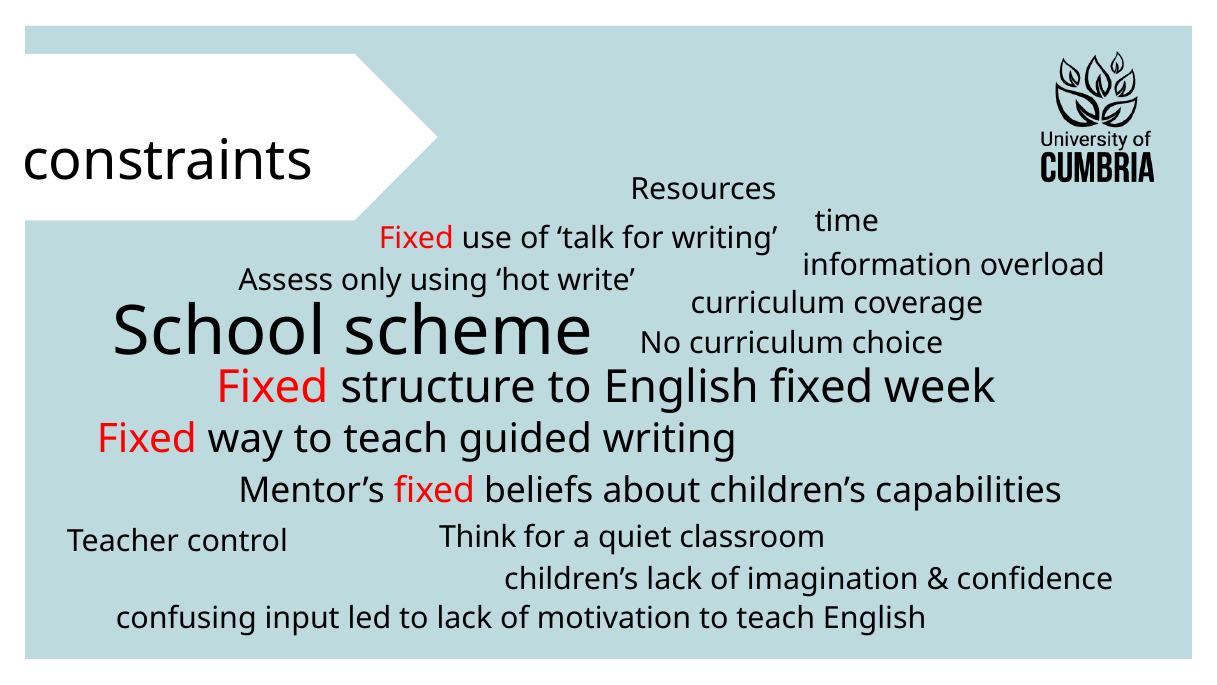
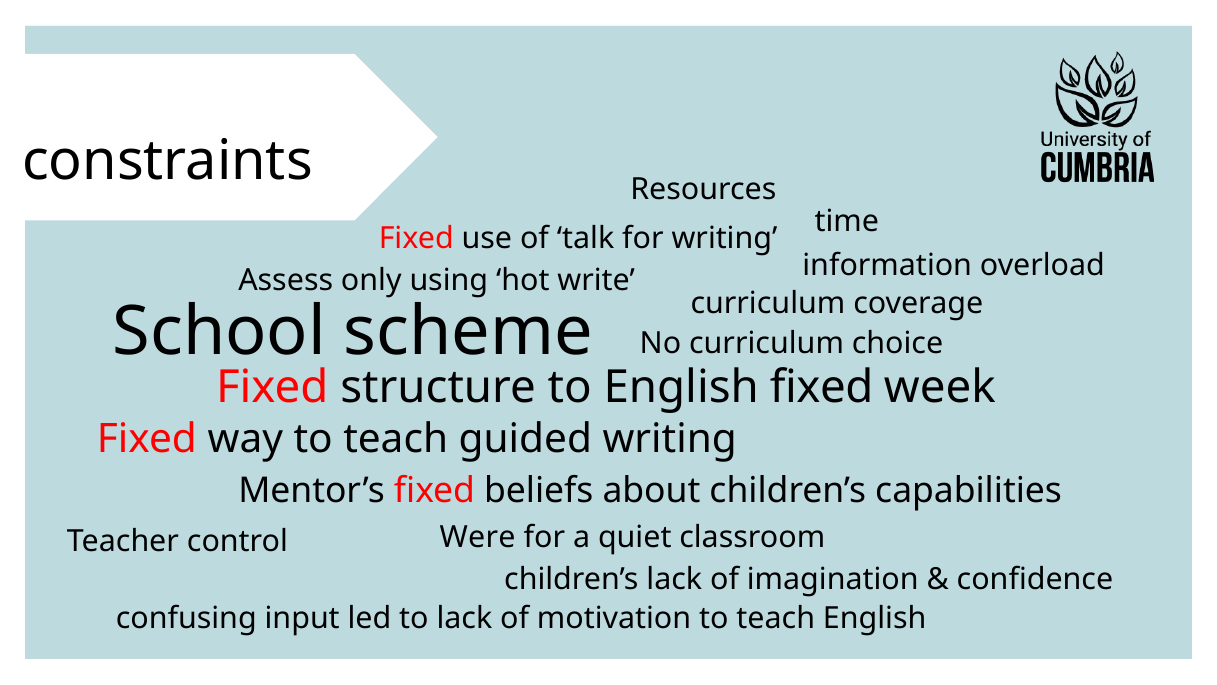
Think: Think -> Were (478, 537)
